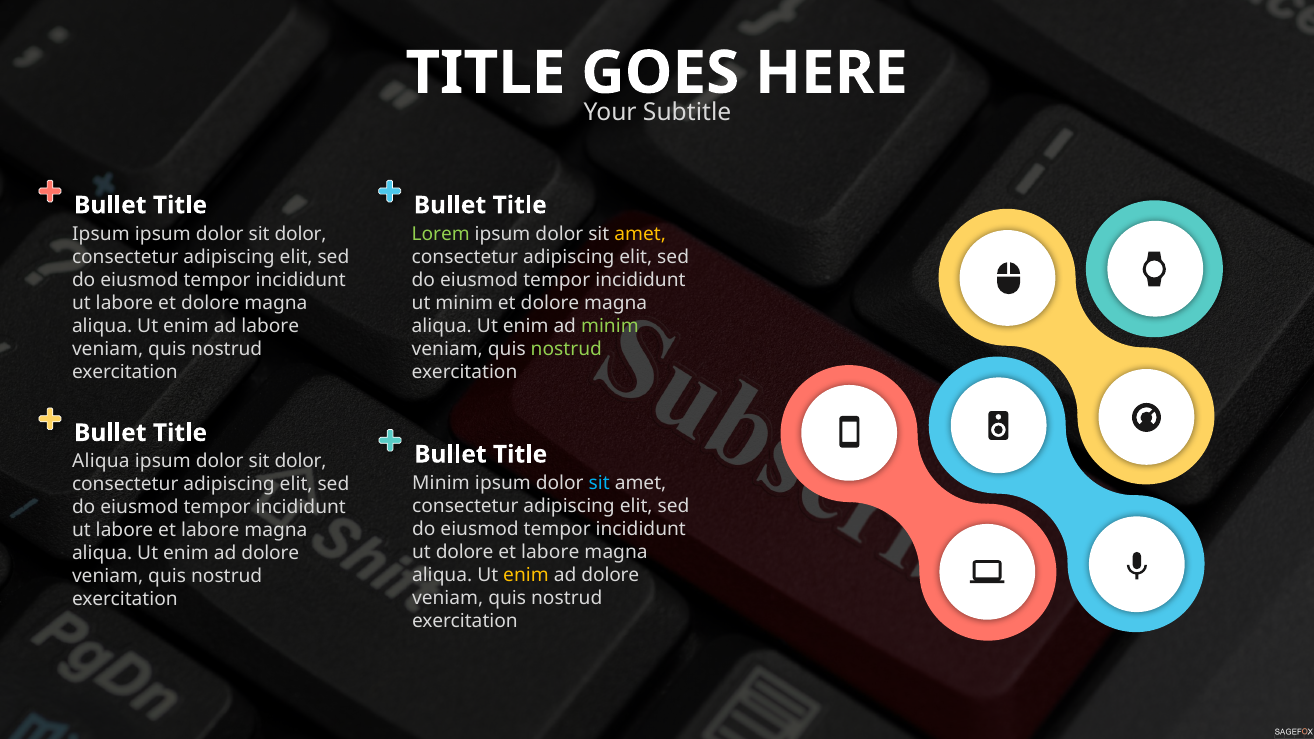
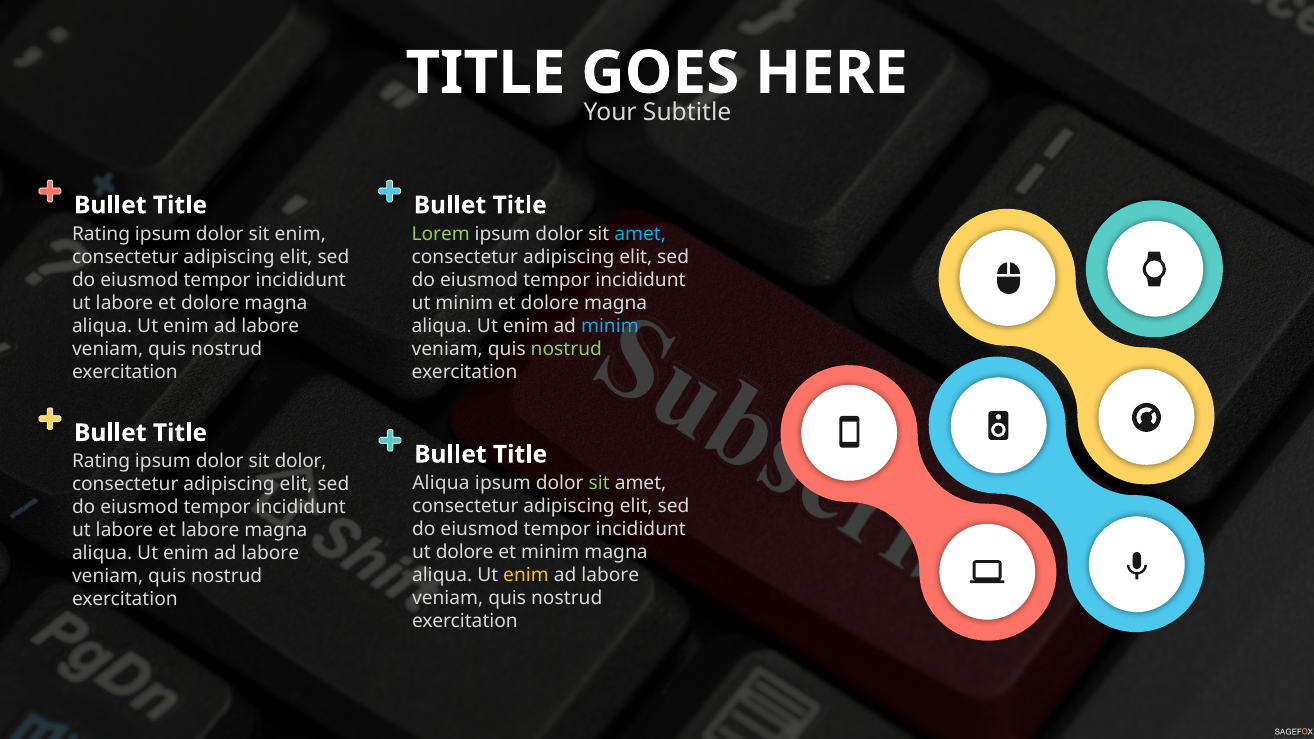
Ipsum: Ipsum -> Rating (101, 234)
dolor: dolor -> enim (300, 234)
amet colour: yellow -> light blue (640, 234)
minim colour: light green -> light blue (610, 326)
Aliqua: Aliqua -> Rating (101, 462)
Minim: Minim -> Aliqua (441, 483)
sit colour: light blue -> light green (599, 483)
labore: labore -> minim (550, 552)
dolore: dolore -> labore (270, 554)
dolore: dolore -> labore (610, 575)
